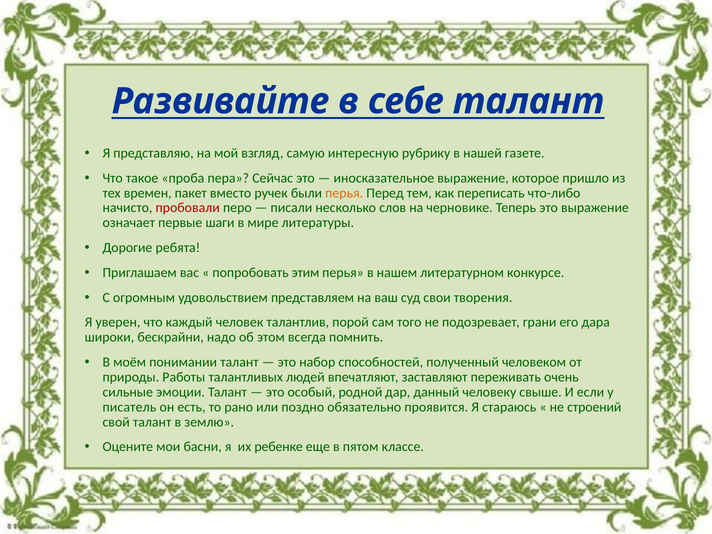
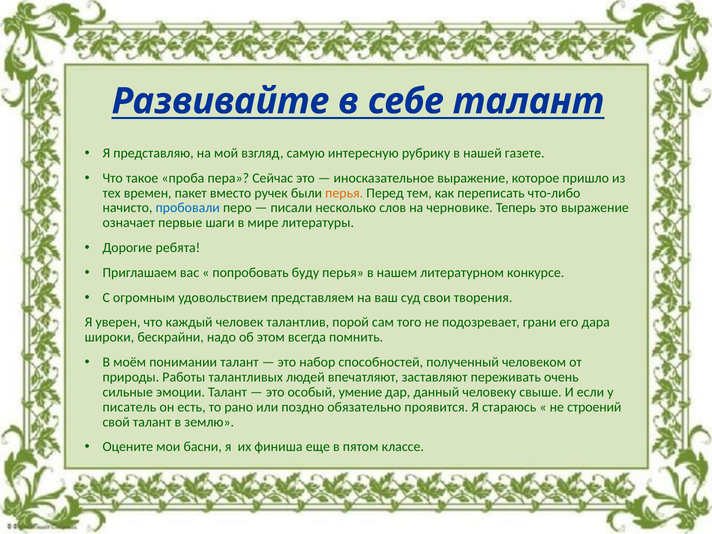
пробовали colour: red -> blue (188, 208)
этим: этим -> буду (305, 273)
родной: родной -> умение (360, 392)
ребенке: ребенке -> финиша (279, 447)
